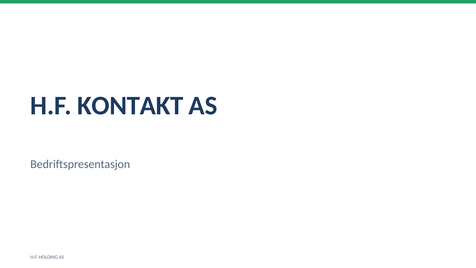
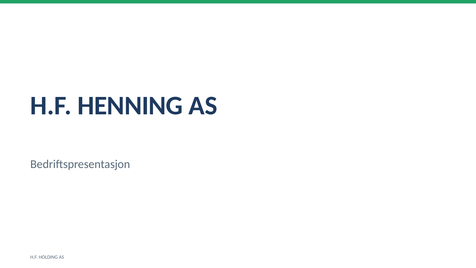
KONTAKT: KONTAKT -> HENNING (130, 106)
